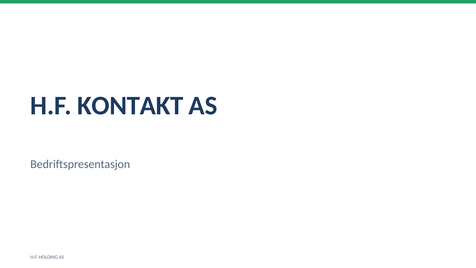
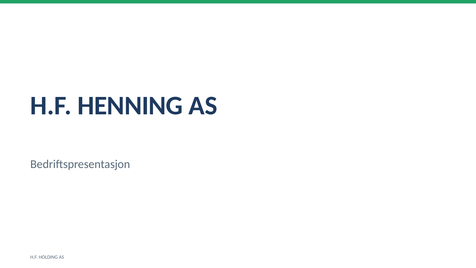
KONTAKT: KONTAKT -> HENNING (130, 106)
